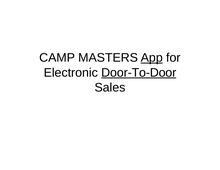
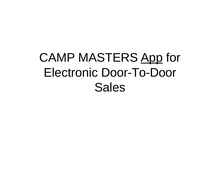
Door-To-Door underline: present -> none (139, 73)
